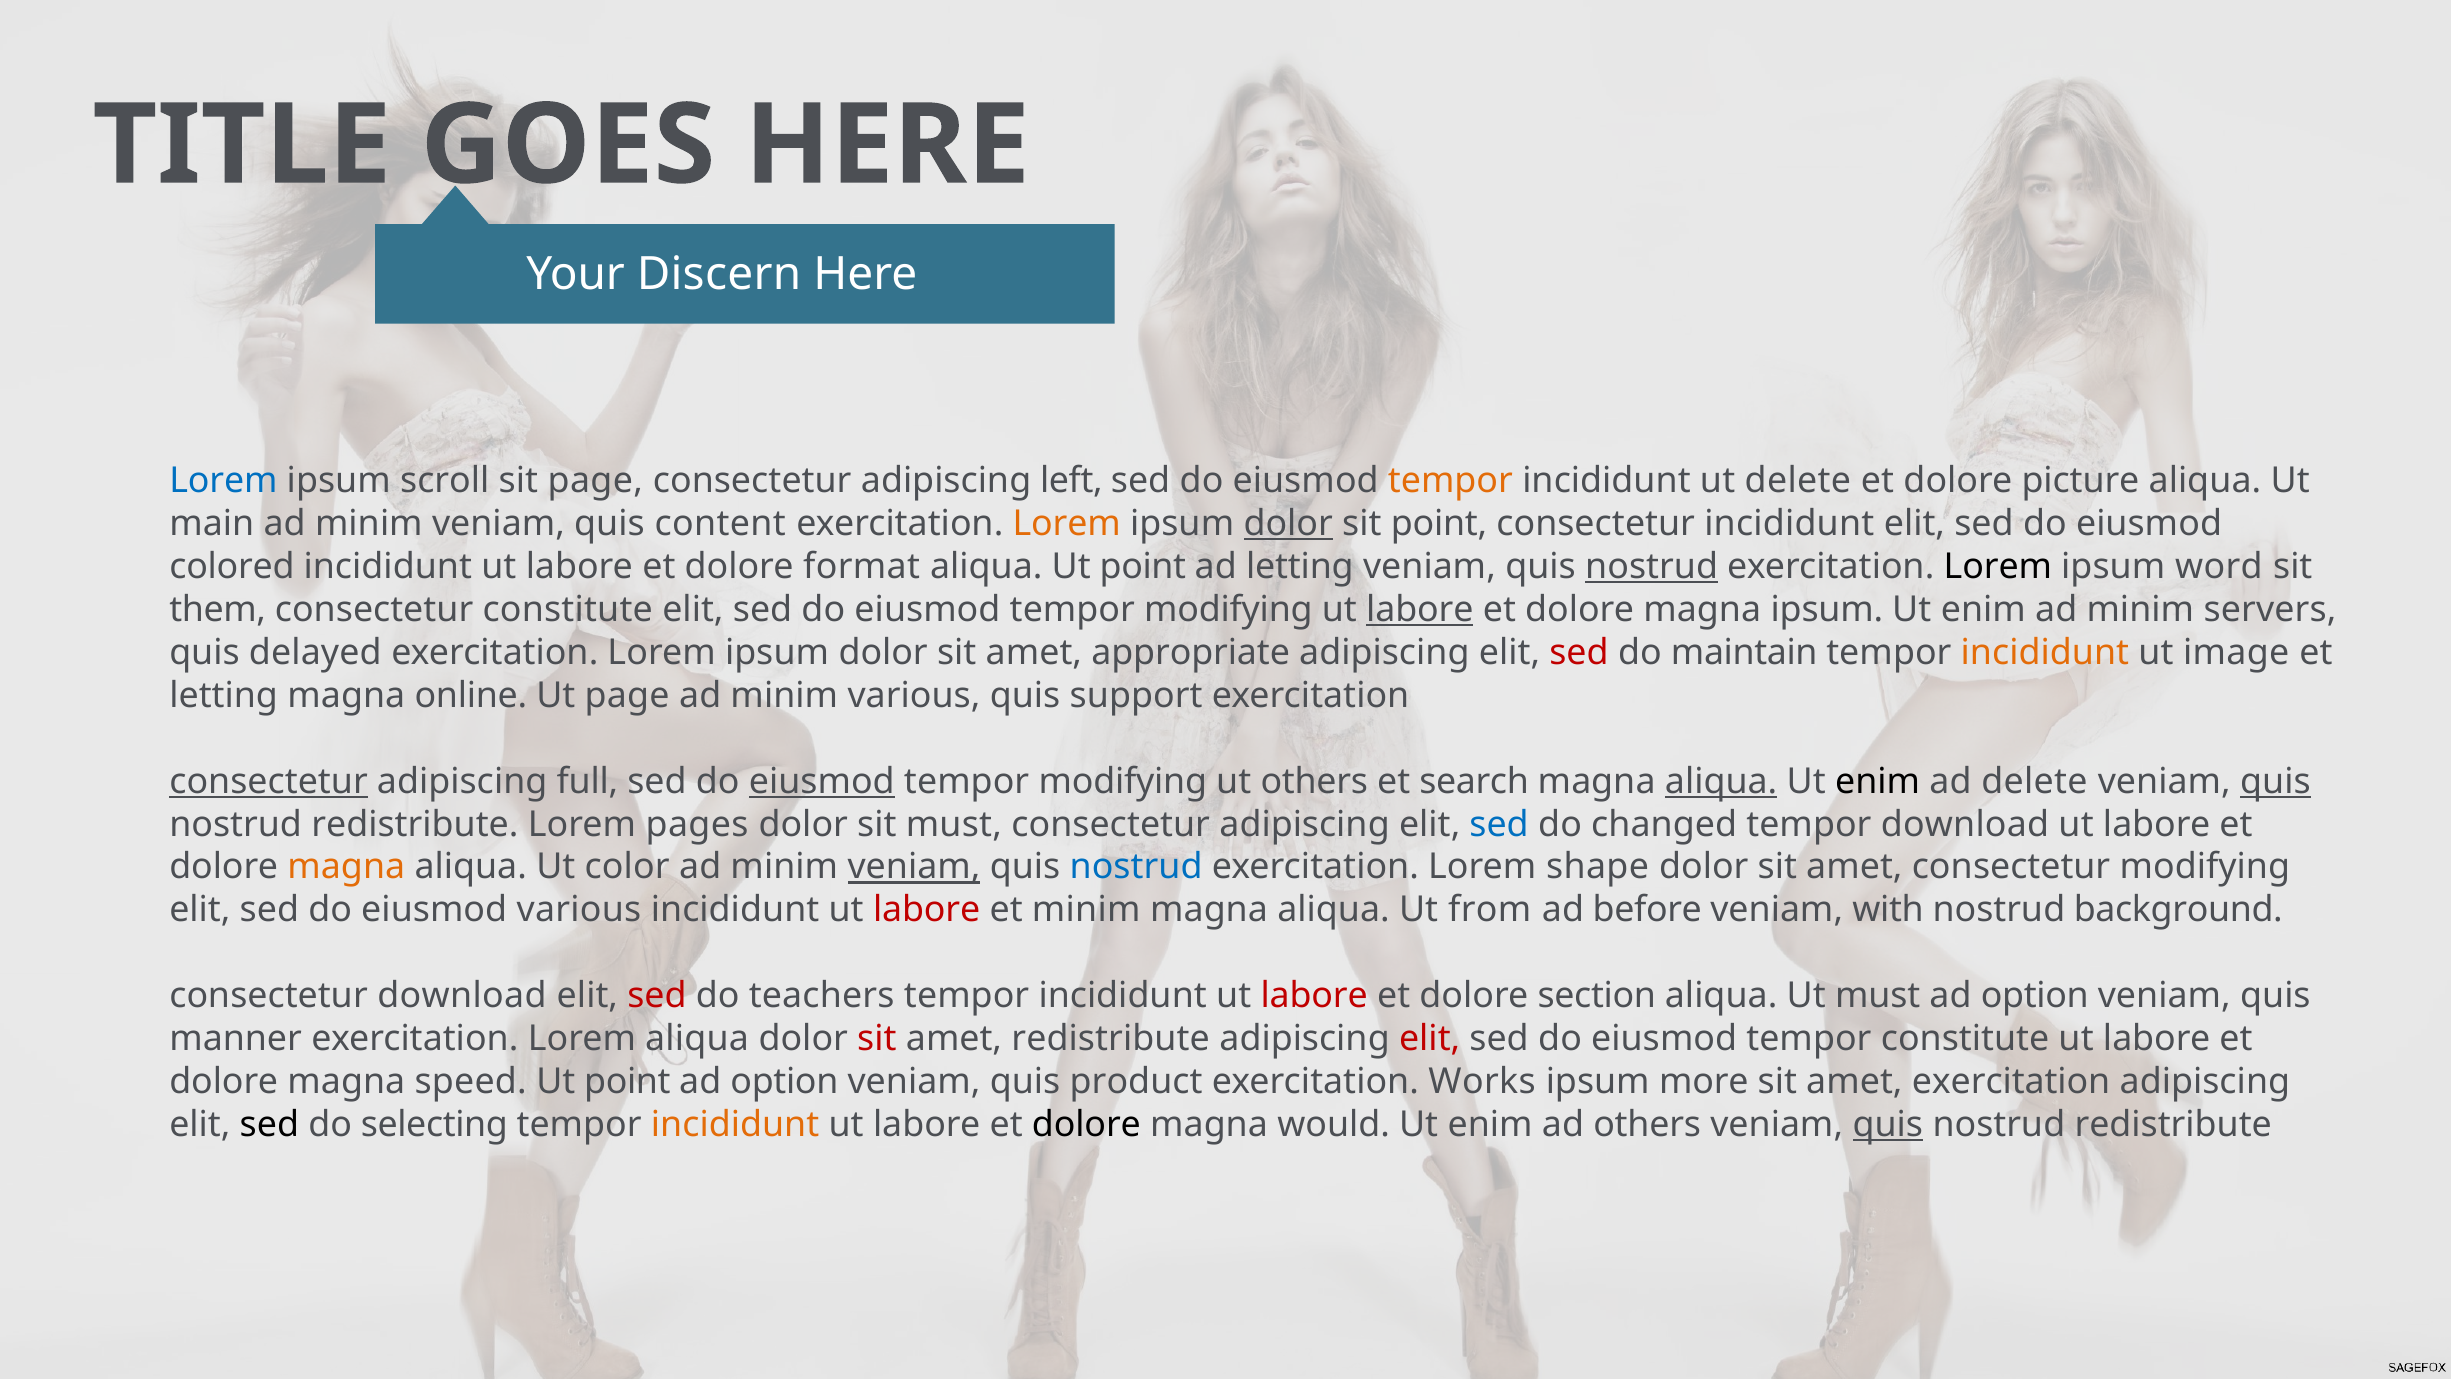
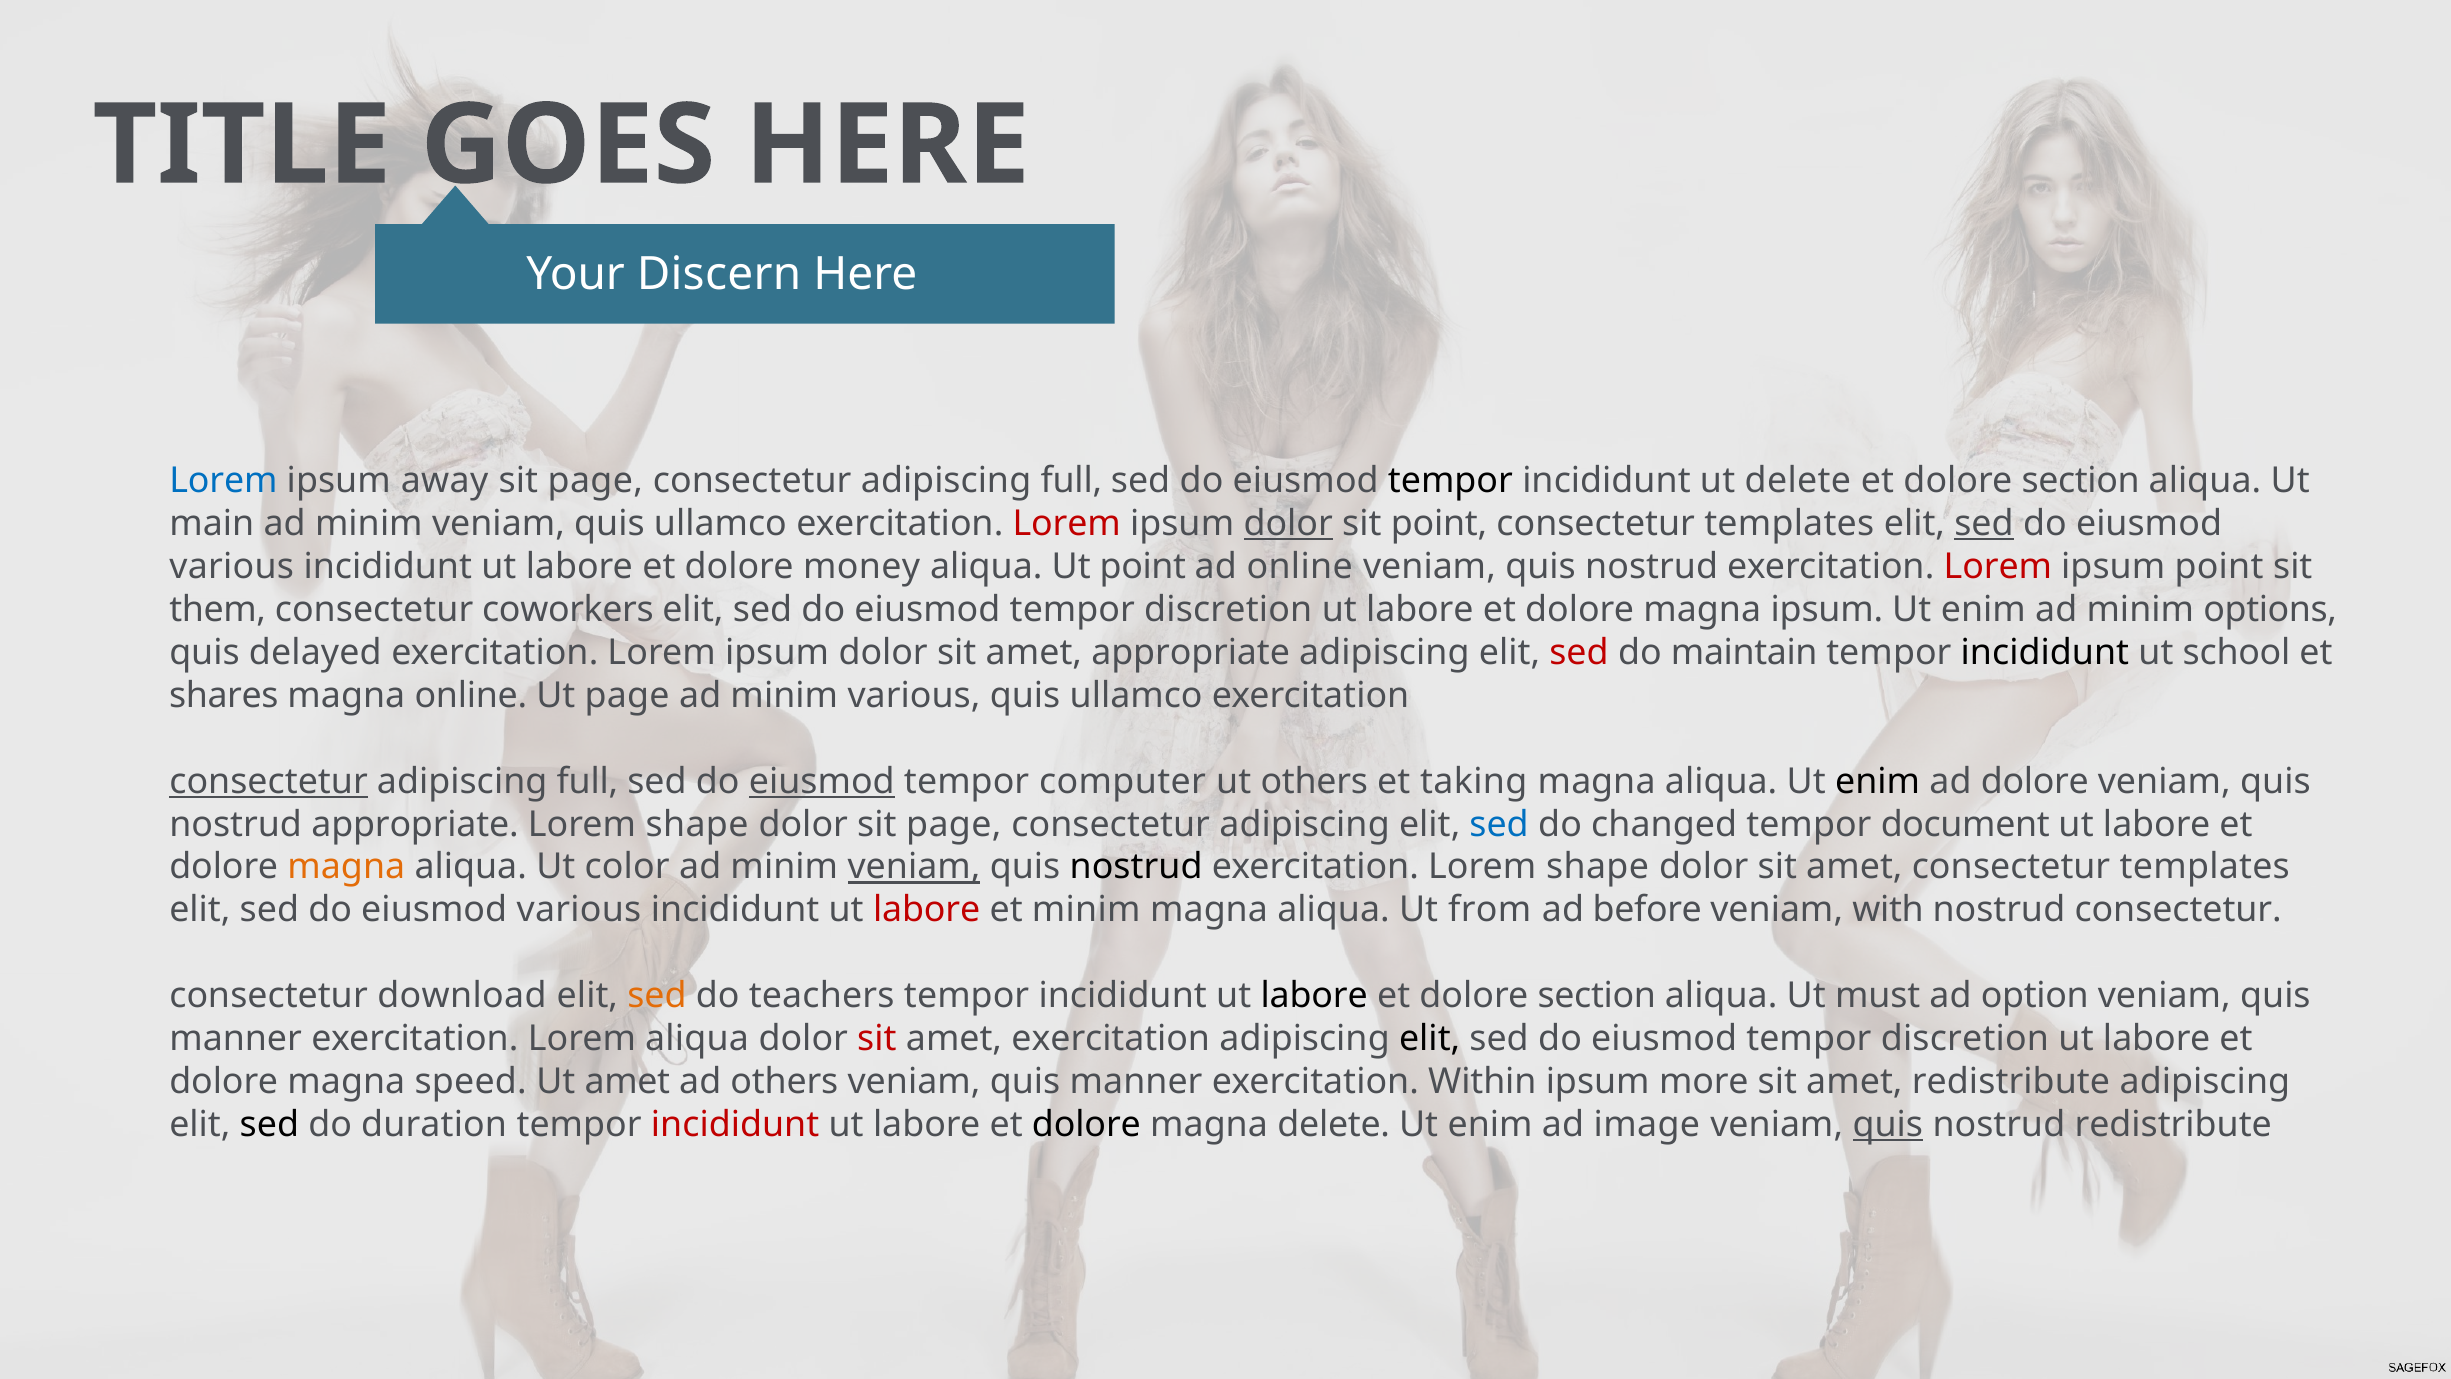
scroll: scroll -> away (445, 481)
left: left -> full (1071, 481)
tempor colour: orange -> black (1450, 481)
picture: picture -> section (2081, 481)
veniam quis content: content -> ullamco (720, 524)
Lorem colour: orange -> red (1067, 524)
incididunt: incididunt -> templates (1789, 524)
sed underline: none -> present (1984, 524)
colored: colored -> various (232, 567)
format: format -> money (862, 567)
ad letting: letting -> online (1300, 567)
nostrud underline: present -> none (1652, 567)
Lorem colour: black -> red (1998, 567)
ipsum word: word -> point (2219, 567)
consectetur constitute: constitute -> coworkers (568, 609)
modifying: modifying -> discretion (1228, 609)
labore underline: present -> none (1420, 609)
servers: servers -> options (2270, 609)
incididunt colour: orange -> black (2045, 652)
image: image -> school (2237, 652)
letting: letting -> shares (224, 695)
support: support -> ullamco (1136, 695)
modifying: modifying -> computer (1123, 781)
search: search -> taking (1474, 781)
aliqua underline: present -> none (1721, 781)
ad delete: delete -> dolore (2035, 781)
quis underline: present -> none (2275, 781)
redistribute: redistribute -> appropriate (415, 824)
pages: pages -> shape (697, 824)
dolor sit must: must -> page (954, 824)
tempor download: download -> document (1965, 824)
nostrud colour: blue -> black (1136, 867)
amet consectetur modifying: modifying -> templates (2205, 867)
nostrud background: background -> consectetur (2178, 910)
sed colour: red -> orange (657, 996)
labore colour: red -> black (1314, 996)
amet redistribute: redistribute -> exercitation (1111, 1039)
elit colour: red -> black (1430, 1039)
constitute: constitute -> discretion (1965, 1039)
point: point -> amet (627, 1082)
option: option -> others (784, 1082)
product: product -> manner (1136, 1082)
Works: Works -> Within (1482, 1082)
amet exercitation: exercitation -> redistribute (2011, 1082)
selecting: selecting -> duration (434, 1124)
incididunt colour: orange -> red (735, 1124)
magna would: would -> delete (1334, 1124)
ad others: others -> image (1647, 1124)
